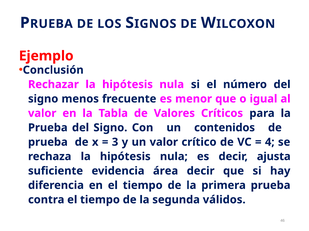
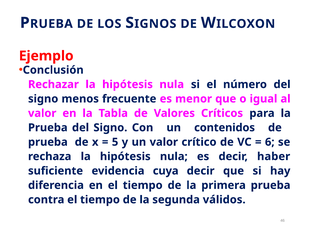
3: 3 -> 5 (115, 142)
4: 4 -> 6 (270, 142)
ajusta: ajusta -> haber (274, 157)
área: área -> cuya (166, 171)
